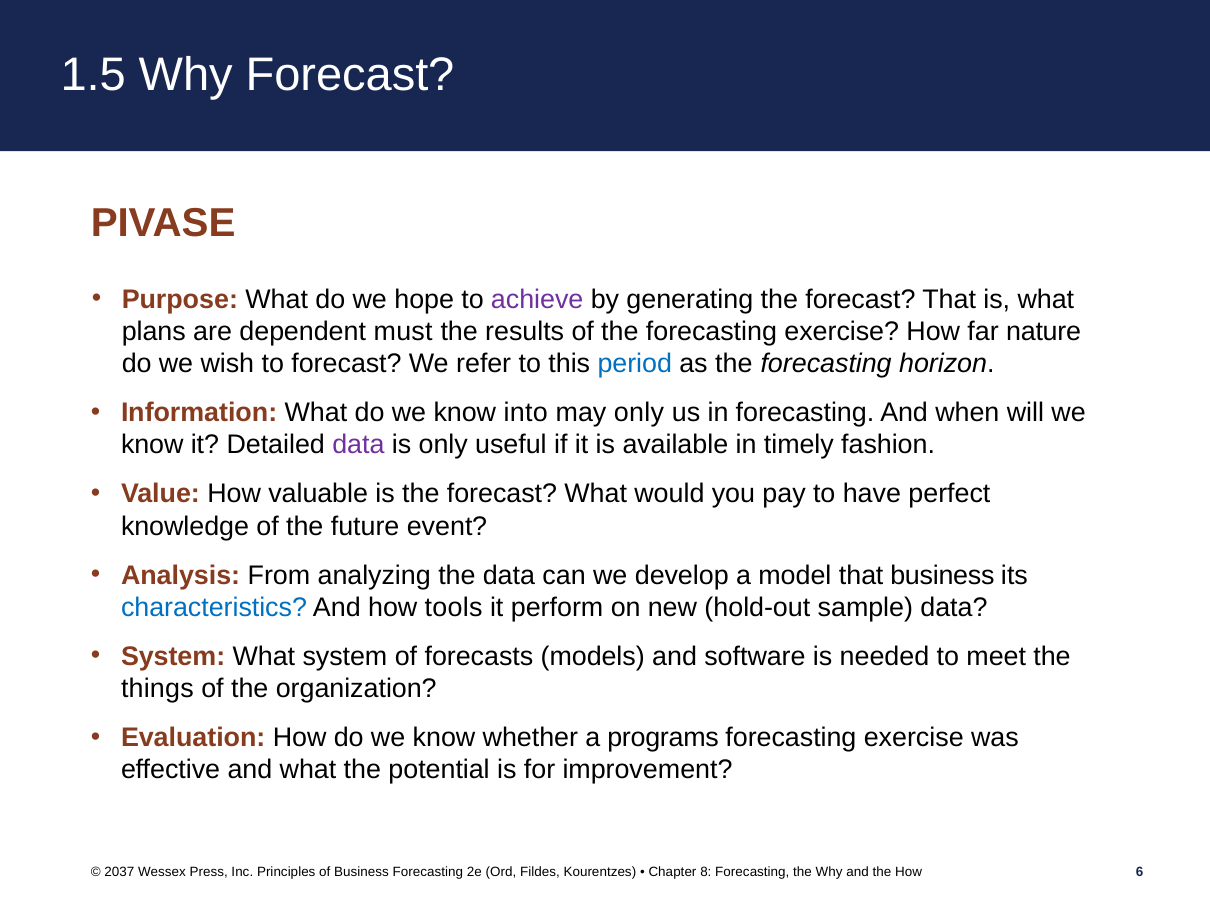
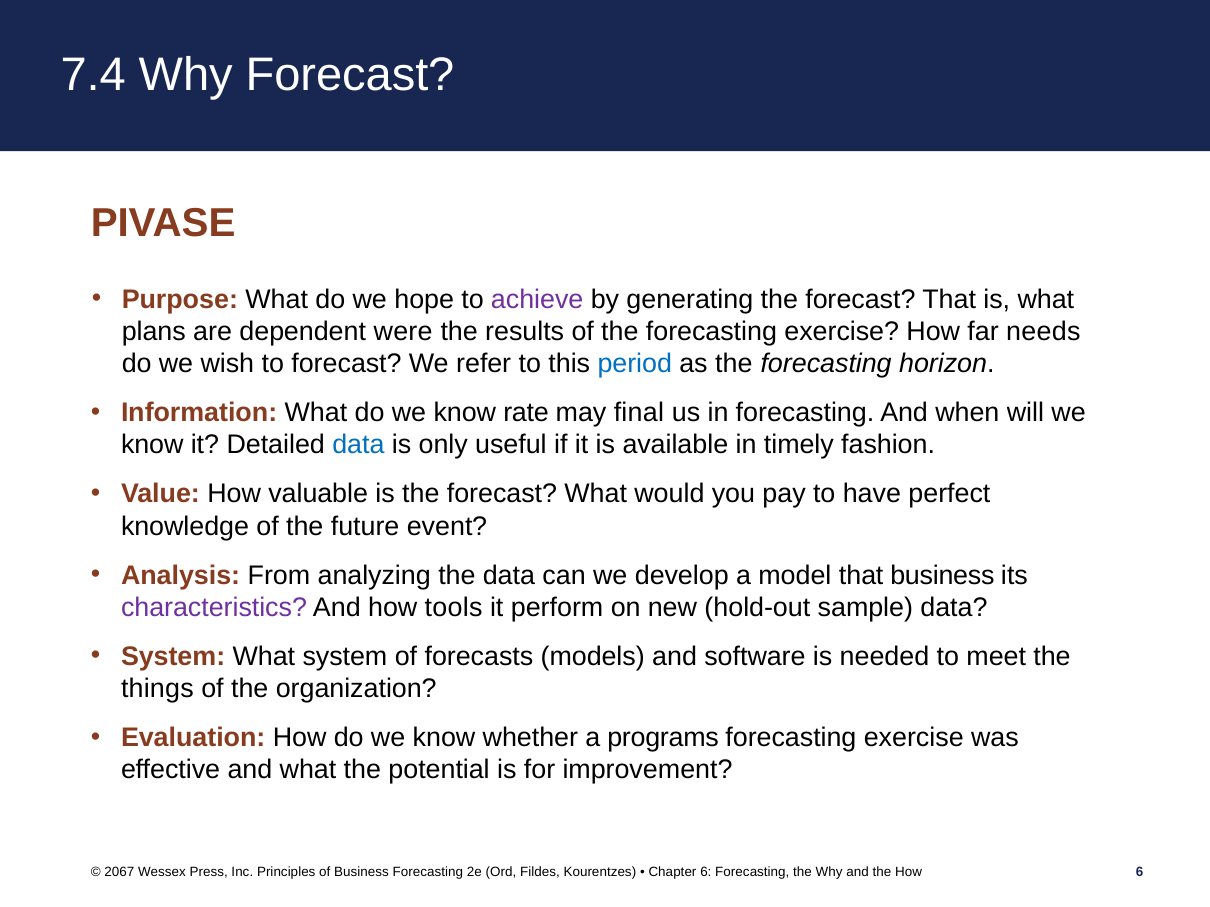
1.5: 1.5 -> 7.4 (93, 75)
must: must -> were (403, 332)
nature: nature -> needs (1043, 332)
into: into -> rate (526, 413)
may only: only -> final (639, 413)
data colour: purple -> blue (358, 445)
characteristics colour: blue -> purple (214, 608)
2037: 2037 -> 2067 (119, 872)
Chapter 8: 8 -> 6 (706, 872)
